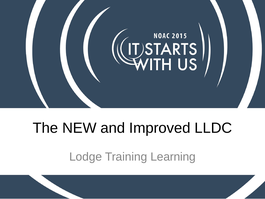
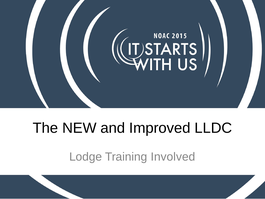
Learning: Learning -> Involved (173, 157)
